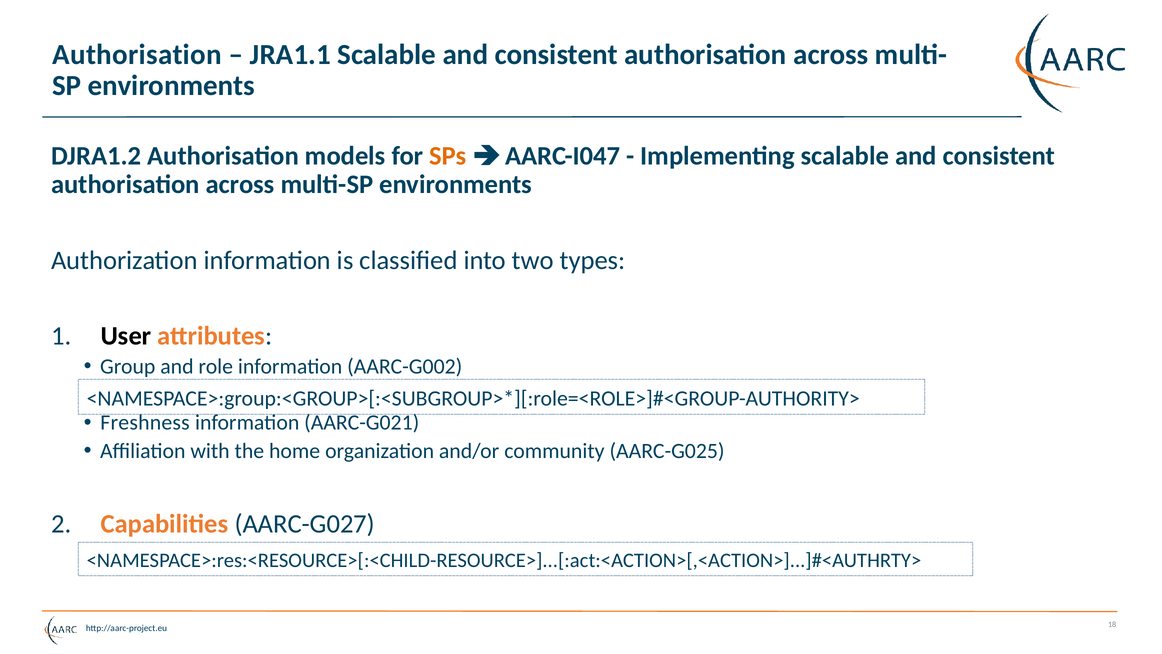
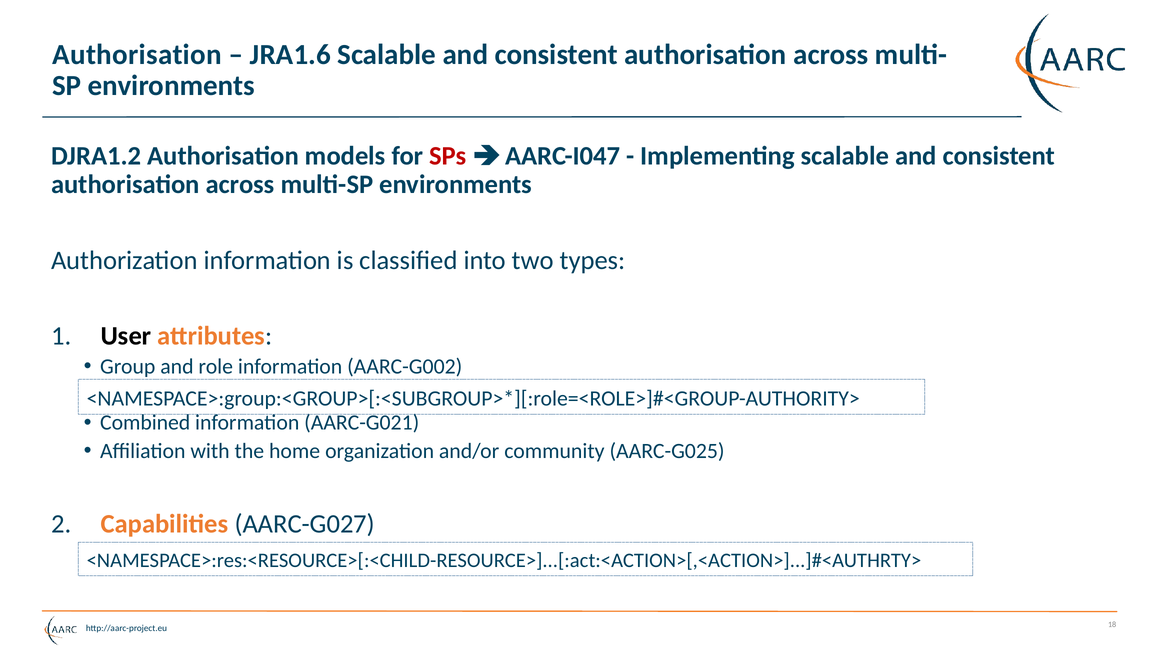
JRA1.1: JRA1.1 -> JRA1.6 (290, 54)
SPs colour: orange -> red (448, 156)
Freshness: Freshness -> Combined (145, 422)
